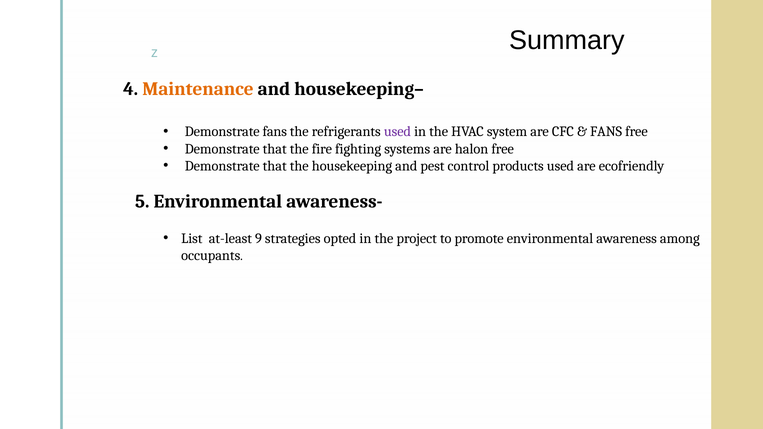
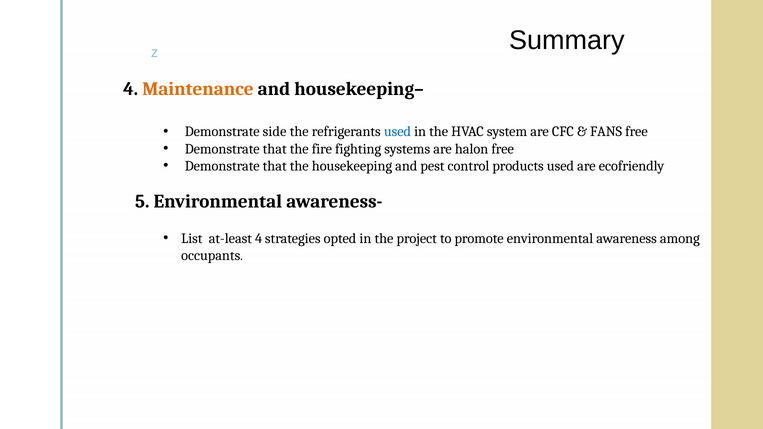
Demonstrate fans: fans -> side (275, 132)
used colour: purple -> blue (397, 132)
at-least 9: 9 -> 4 (259, 239)
